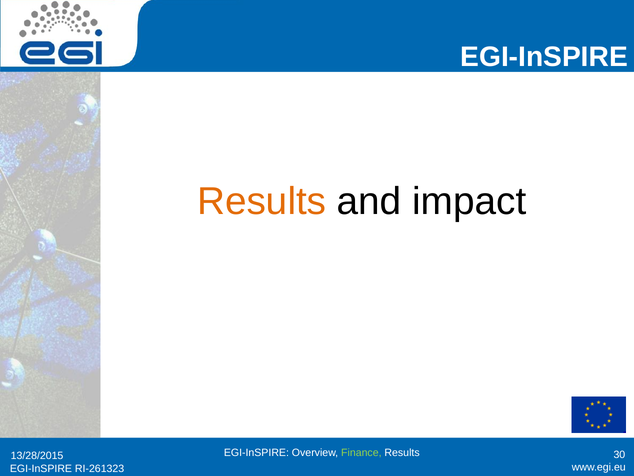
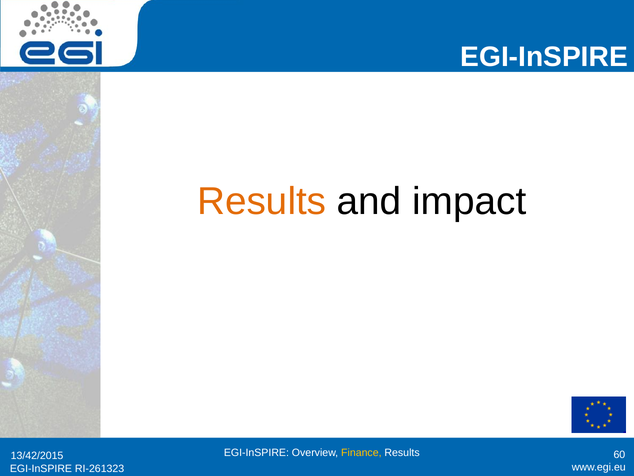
13/28/2015: 13/28/2015 -> 13/42/2015 (37, 455)
Finance colour: light green -> yellow (361, 452)
30: 30 -> 60 (619, 454)
